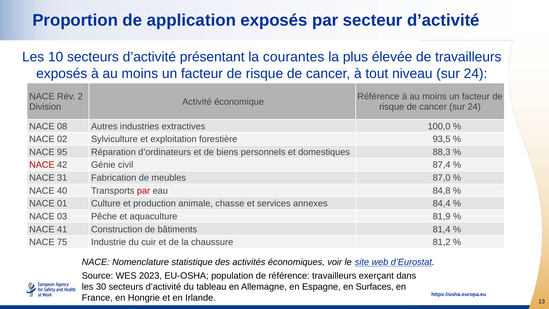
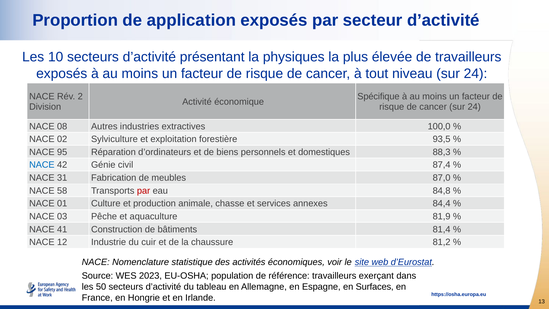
courantes: courantes -> physiques (294, 57)
Référence: Référence -> Spécifique (378, 96)
NACE colour: red -> blue (42, 165)
40: 40 -> 58 (62, 191)
75: 75 -> 12 (62, 242)
30: 30 -> 50 (101, 287)
